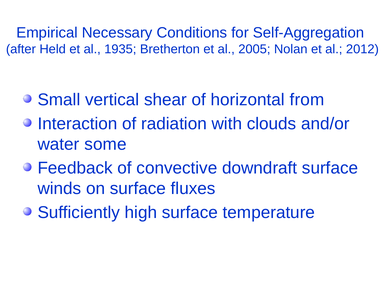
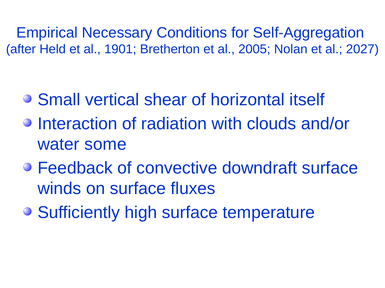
1935: 1935 -> 1901 (120, 49)
2012: 2012 -> 2027 (362, 49)
from: from -> itself (307, 100)
